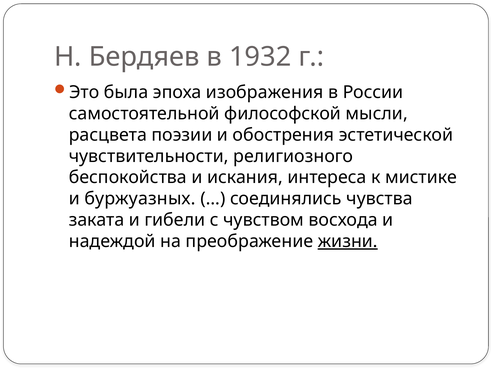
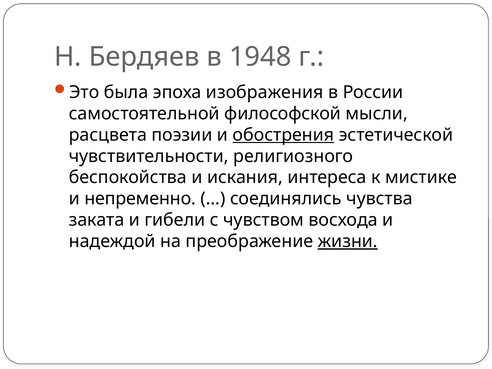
1932: 1932 -> 1948 (260, 57)
обострения underline: none -> present (283, 135)
буржуазных: буржуазных -> непременно (140, 199)
